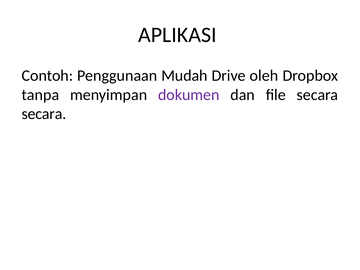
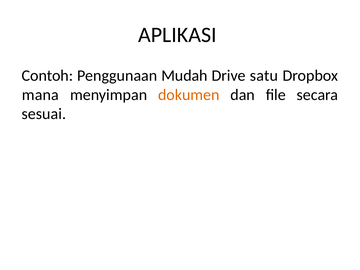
oleh: oleh -> satu (264, 76)
tanpa: tanpa -> mana (40, 95)
dokumen colour: purple -> orange (189, 95)
secara: secara -> sesuai (44, 114)
